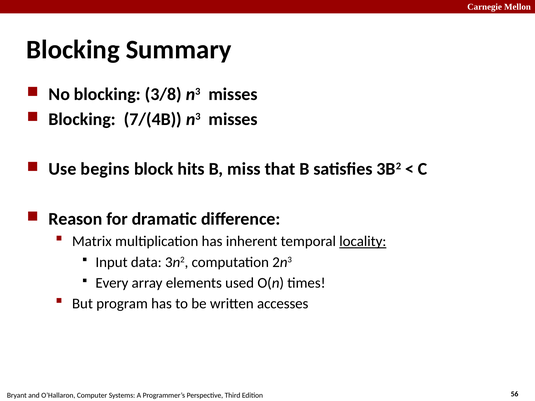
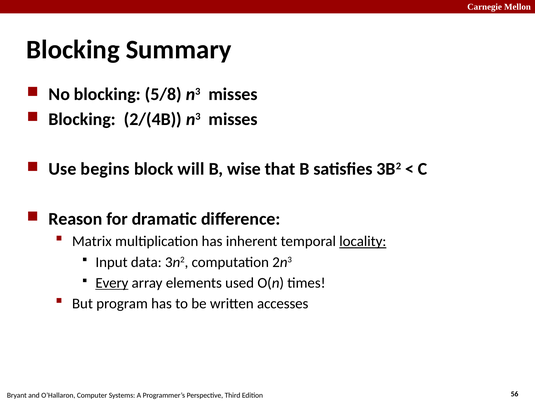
3/8: 3/8 -> 5/8 (163, 94)
7/(4B: 7/(4B -> 2/(4B (153, 119)
hits: hits -> will (191, 169)
miss: miss -> wise (244, 169)
Every underline: none -> present (112, 283)
